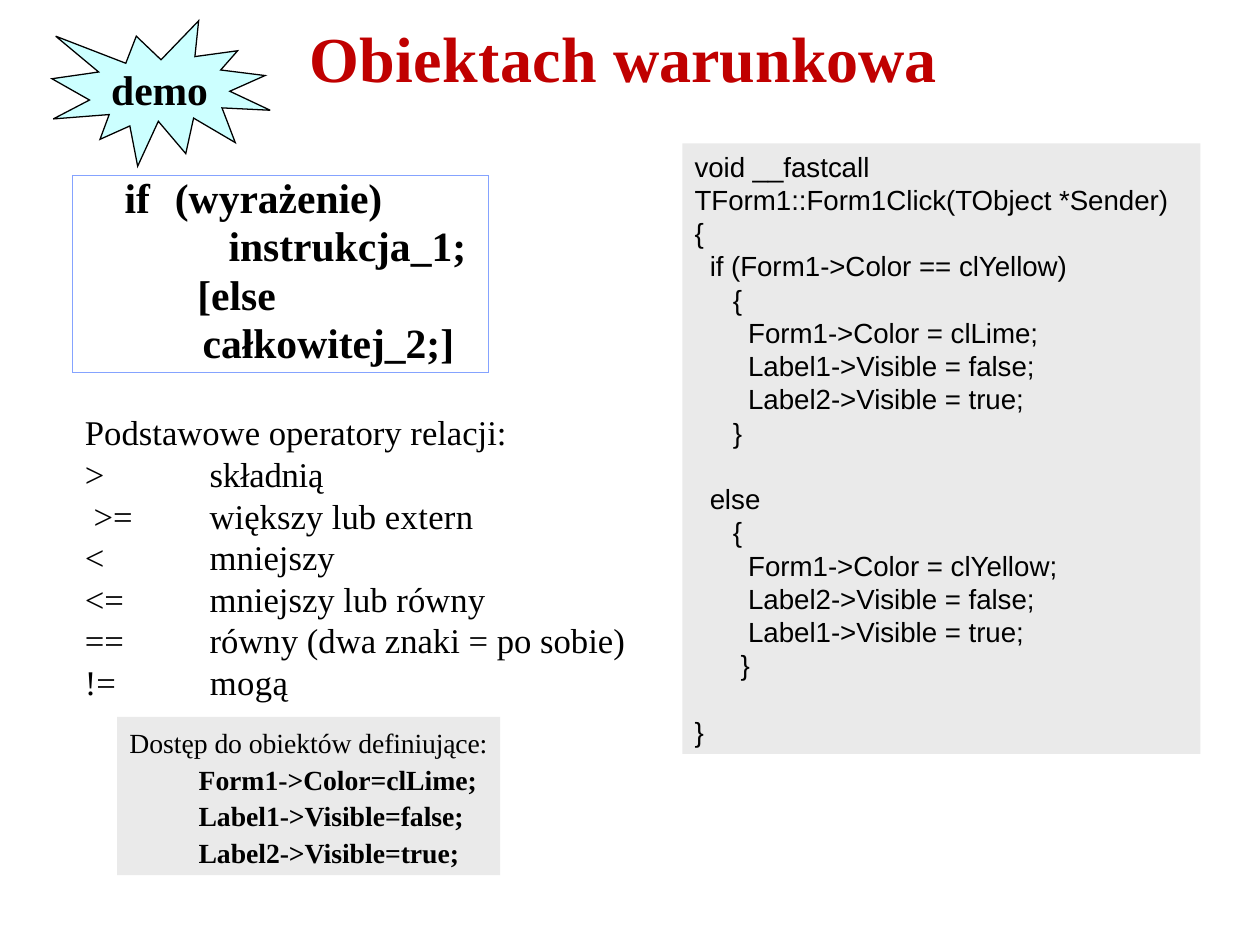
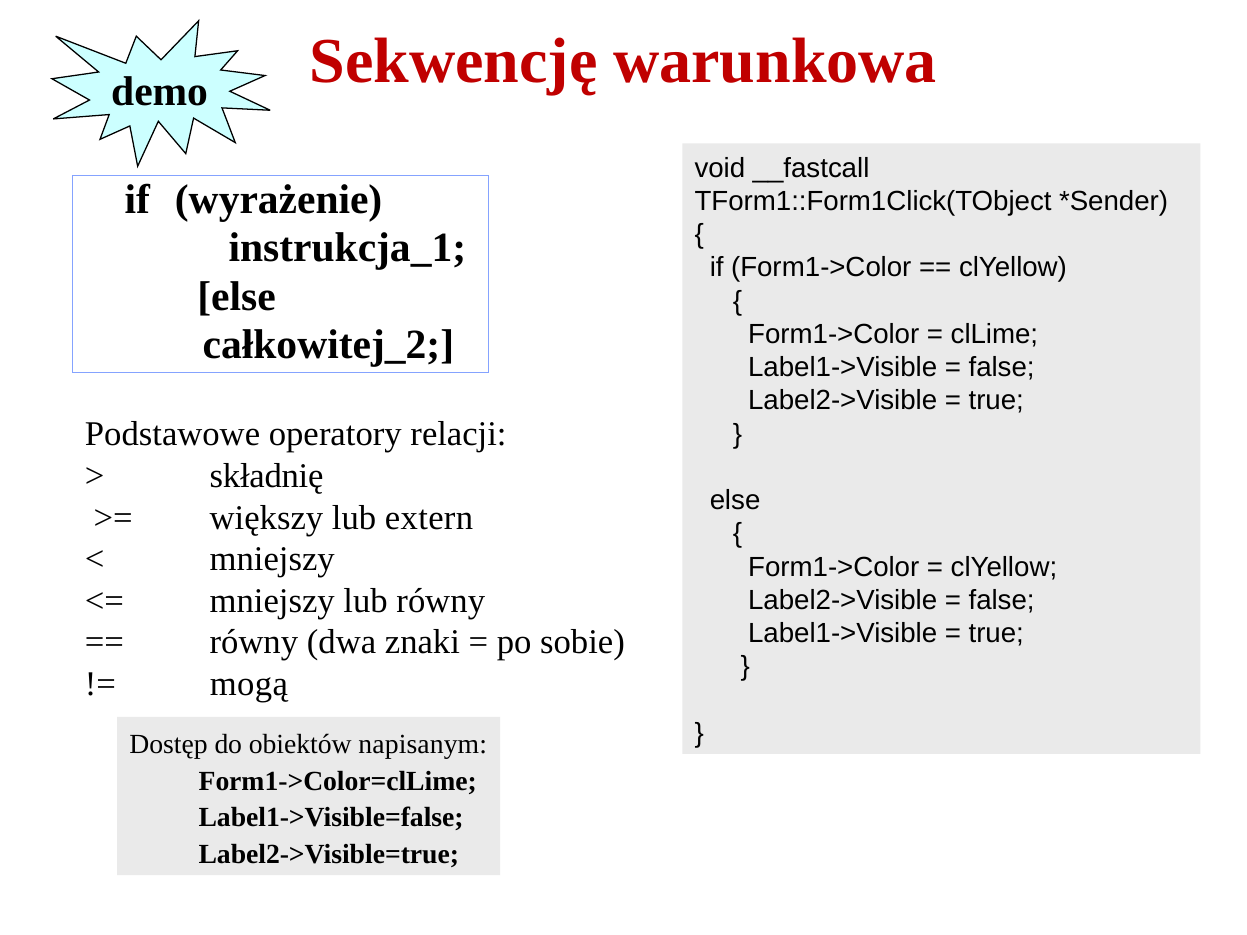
Obiektach: Obiektach -> Sekwencję (454, 62)
składnią: składnią -> składnię (267, 476)
definiujące: definiujące -> napisanym (423, 745)
